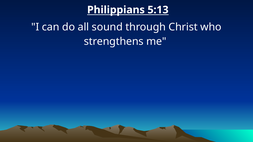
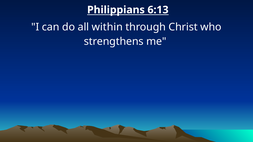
5:13: 5:13 -> 6:13 (158, 10)
sound: sound -> within (107, 27)
